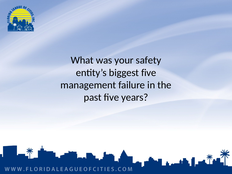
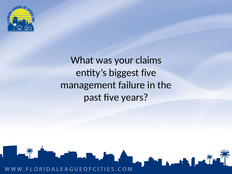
safety: safety -> claims (149, 60)
